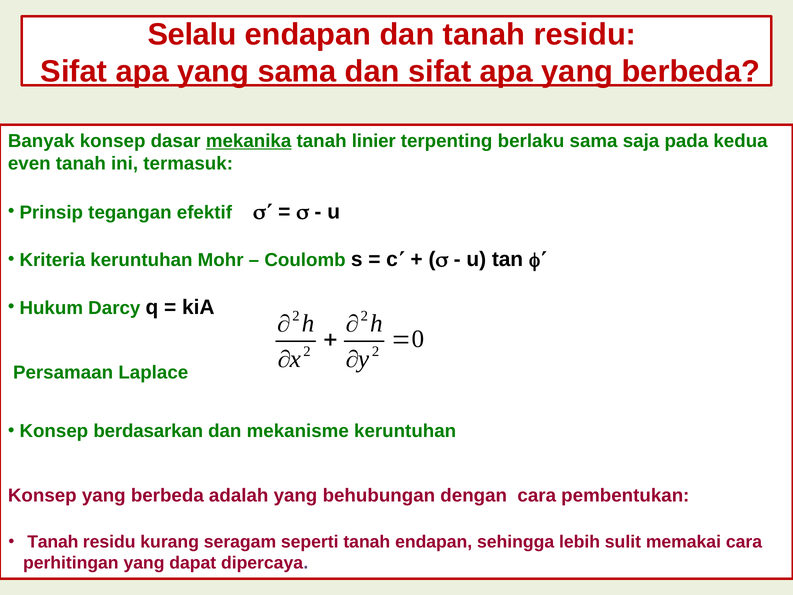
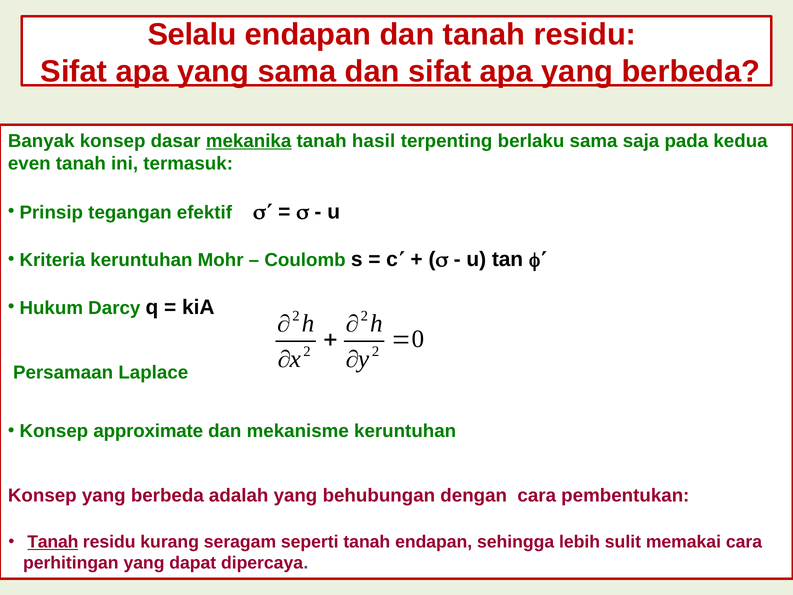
linier: linier -> hasil (374, 141)
berdasarkan: berdasarkan -> approximate (148, 431)
Tanah underline: none -> present (53, 542)
